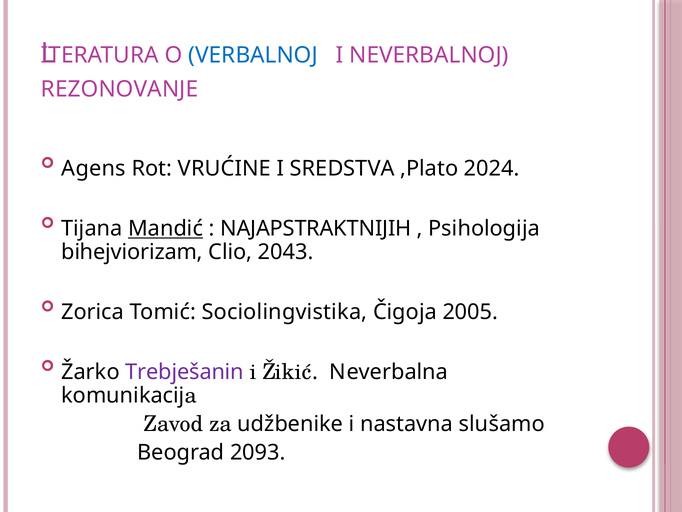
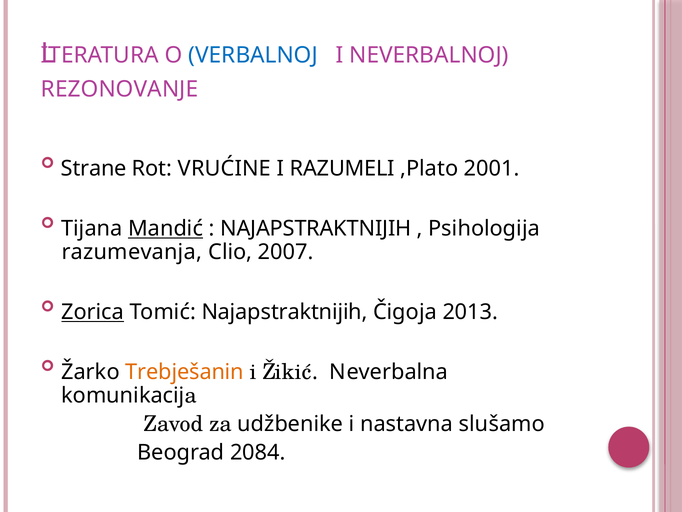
Agens: Agens -> Strane (94, 169)
SREDSTVA: SREDSTVA -> RAZUMELI (342, 169)
2024: 2024 -> 2001 (492, 169)
bihejviorizam: bihejviorizam -> razumevanja (132, 252)
2043: 2043 -> 2007 (286, 252)
Zorica underline: none -> present (93, 312)
Tomić Sociolingvistika: Sociolingvistika -> Najapstraktnijih (285, 312)
2005: 2005 -> 2013 (470, 312)
Trebješanin colour: purple -> orange (185, 372)
2093: 2093 -> 2084 (258, 452)
